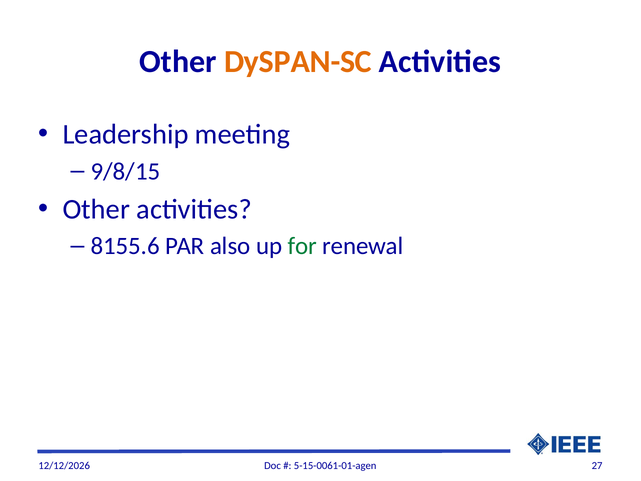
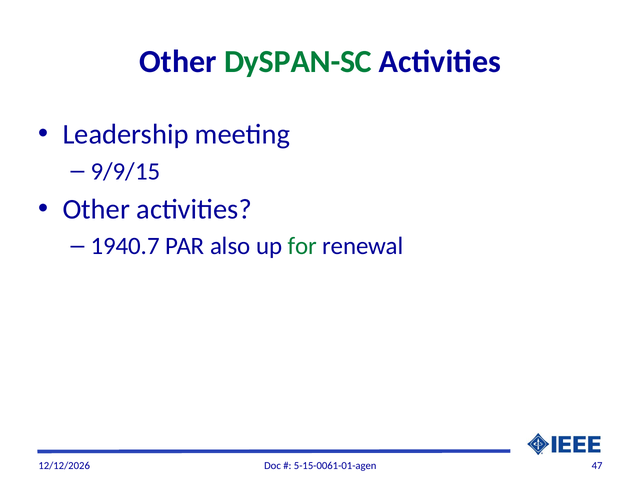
DySPAN-SC colour: orange -> green (298, 62)
9/8/15: 9/8/15 -> 9/9/15 (125, 171)
8155.6: 8155.6 -> 1940.7 (125, 246)
27: 27 -> 47 (597, 465)
